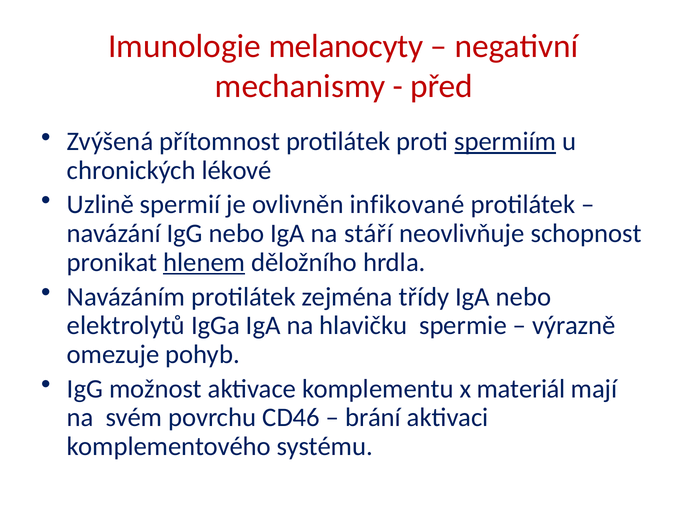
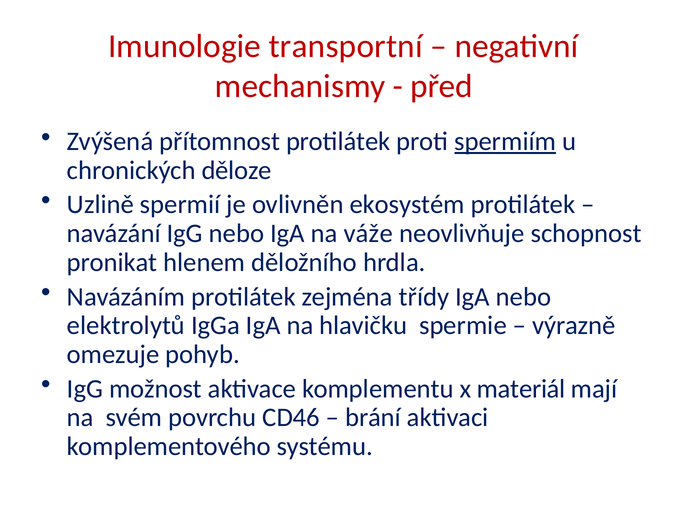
melanocyty: melanocyty -> transportní (346, 46)
lékové: lékové -> děloze (237, 170)
infikované: infikované -> ekosystém (407, 205)
stáří: stáří -> váže (368, 234)
hlenem underline: present -> none (204, 262)
